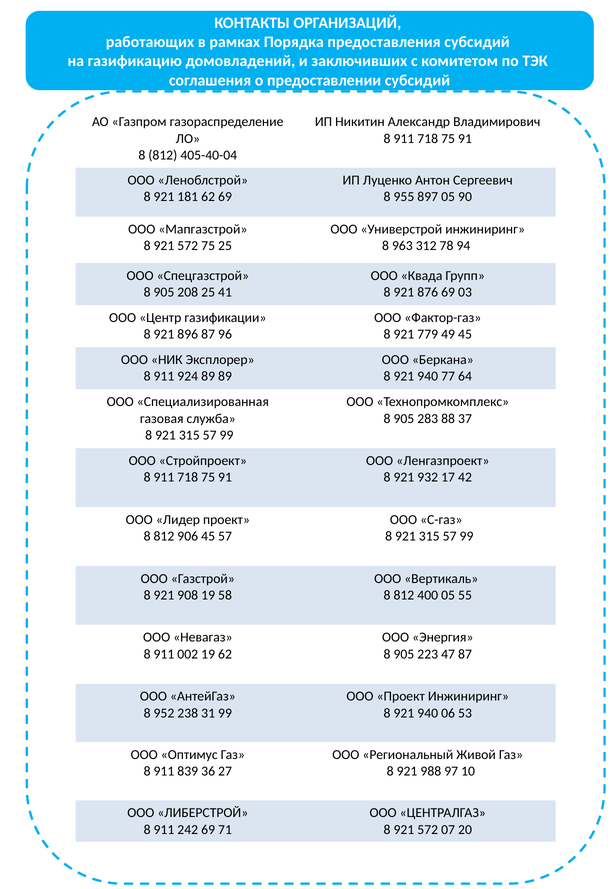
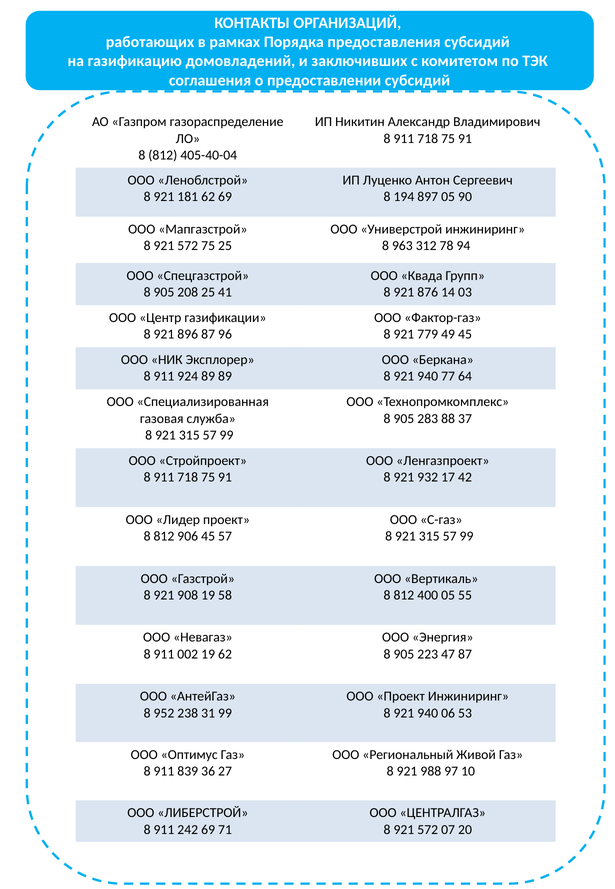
955: 955 -> 194 (404, 197)
876 69: 69 -> 14 (448, 292)
